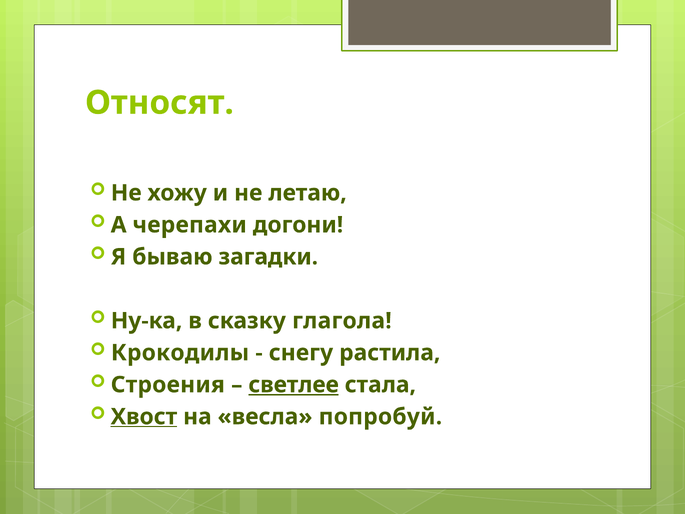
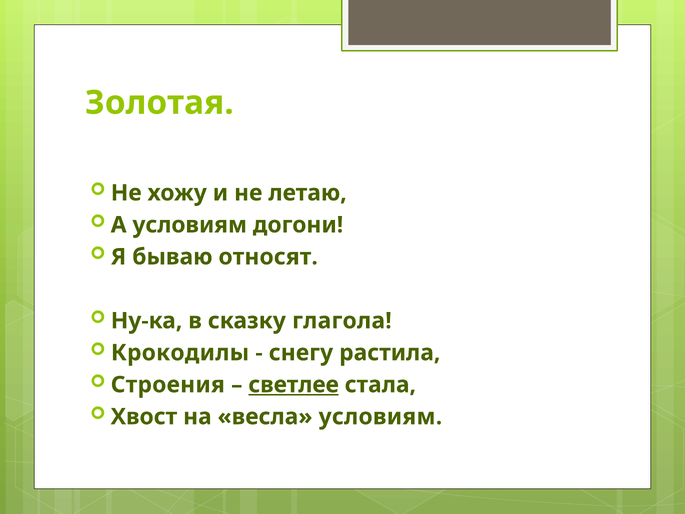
Относят: Относят -> Золотая (159, 103)
А черепахи: черепахи -> условиям (190, 225)
загадки: загадки -> относят (268, 257)
Хвост underline: present -> none (144, 417)
весла попробуй: попробуй -> условиям (380, 417)
